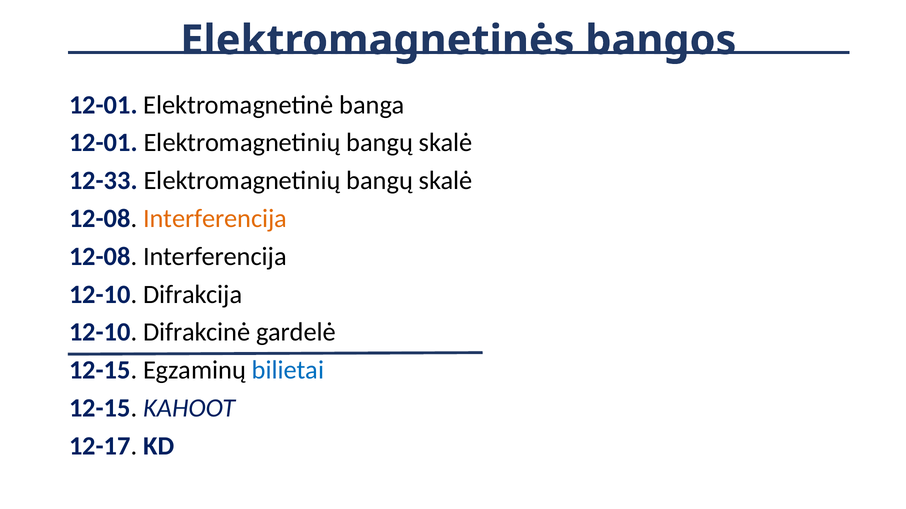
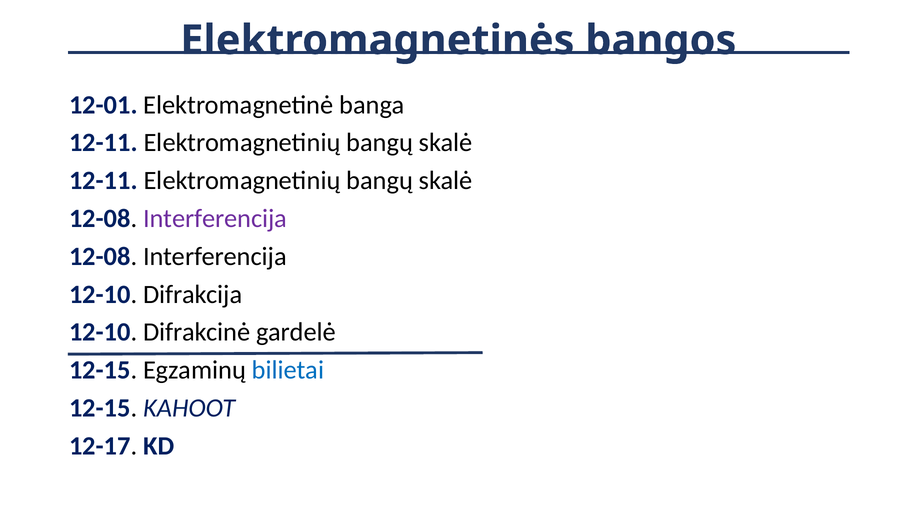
12-01: 12-01 -> 12-11 (103, 143)
12-33: 12-33 -> 12-11 (103, 181)
Interferencija colour: orange -> purple (215, 219)
